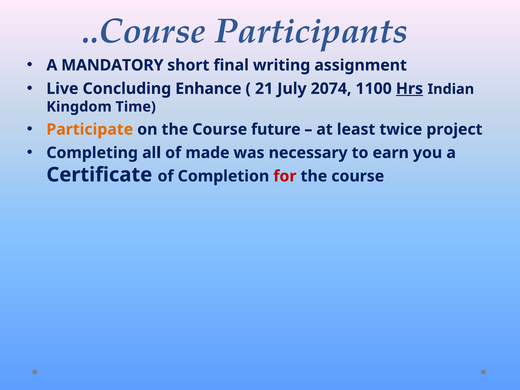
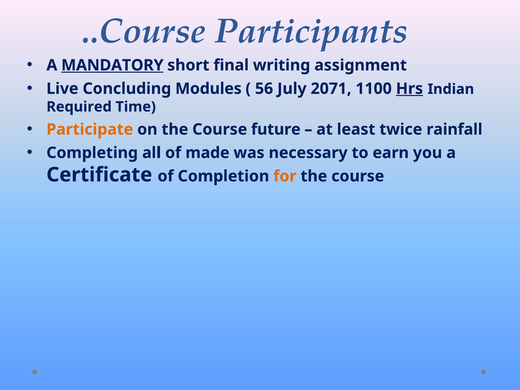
MANDATORY underline: none -> present (112, 65)
Enhance: Enhance -> Modules (208, 89)
21: 21 -> 56 (264, 89)
2074: 2074 -> 2071 (331, 89)
Kingdom: Kingdom -> Required (79, 107)
project: project -> rainfall (454, 129)
for colour: red -> orange (285, 176)
